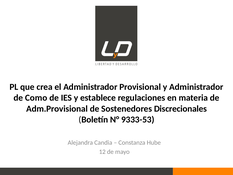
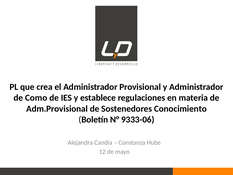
Discrecionales: Discrecionales -> Conocimiento (180, 109)
9333-53: 9333-53 -> 9333-06 (138, 119)
